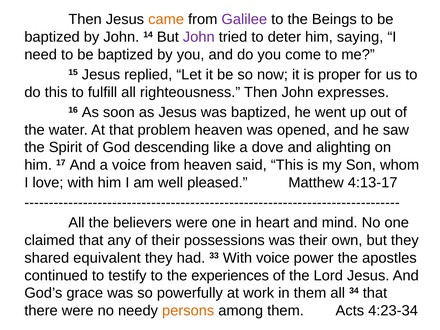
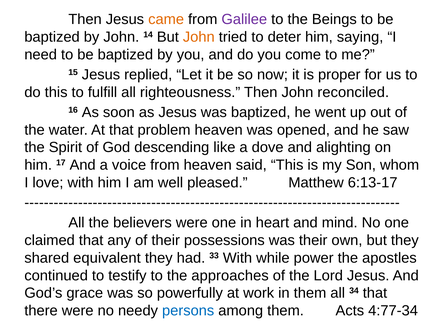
John colour: purple -> orange (199, 37)
expresses: expresses -> reconciled (353, 92)
4:13-17: 4:13-17 -> 6:13-17 (373, 183)
With voice: voice -> while (273, 258)
experiences: experiences -> approaches (230, 276)
persons colour: orange -> blue (188, 311)
4:23-34: 4:23-34 -> 4:77-34 (393, 311)
